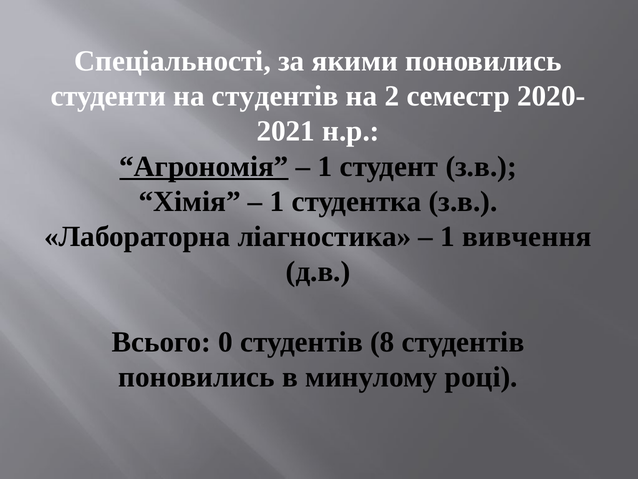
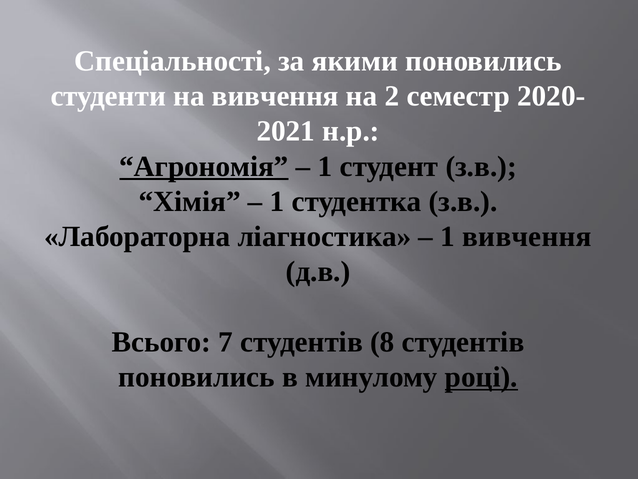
на студентів: студентів -> вивчення (275, 96)
0: 0 -> 7 (226, 342)
році underline: none -> present (481, 377)
